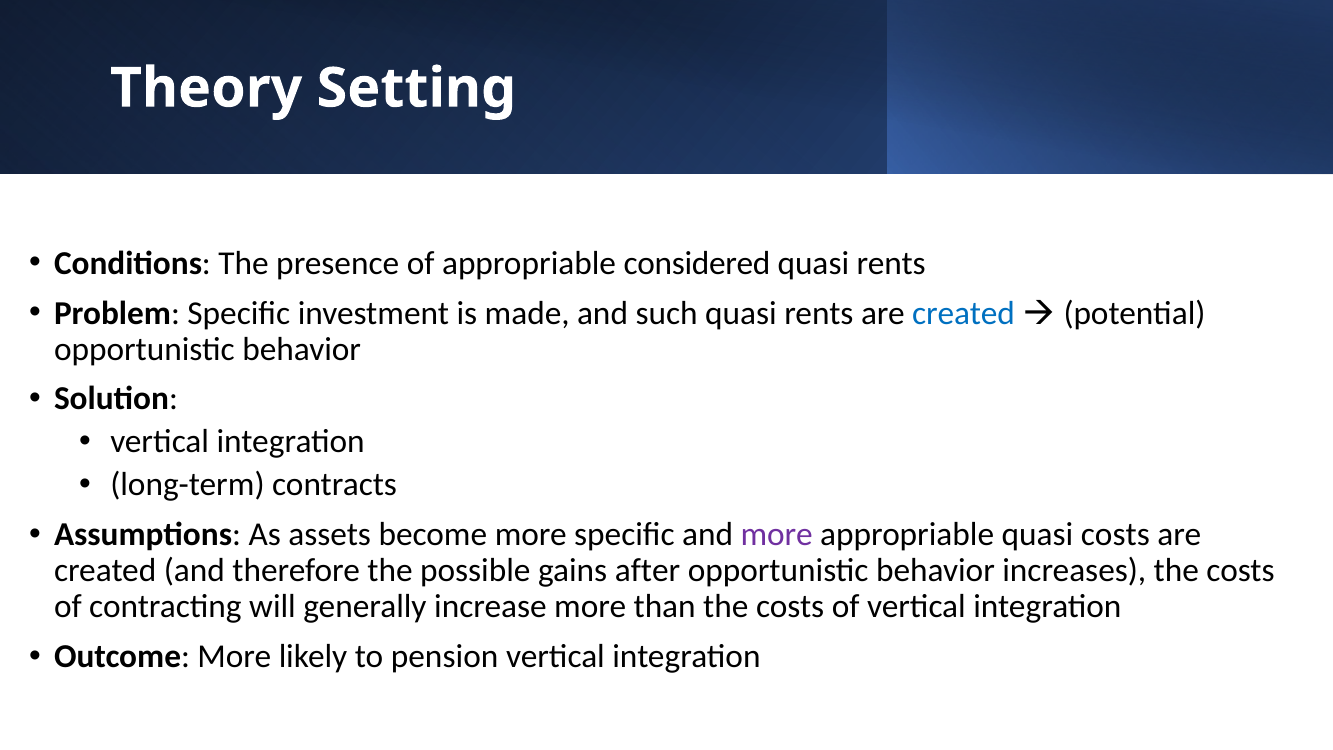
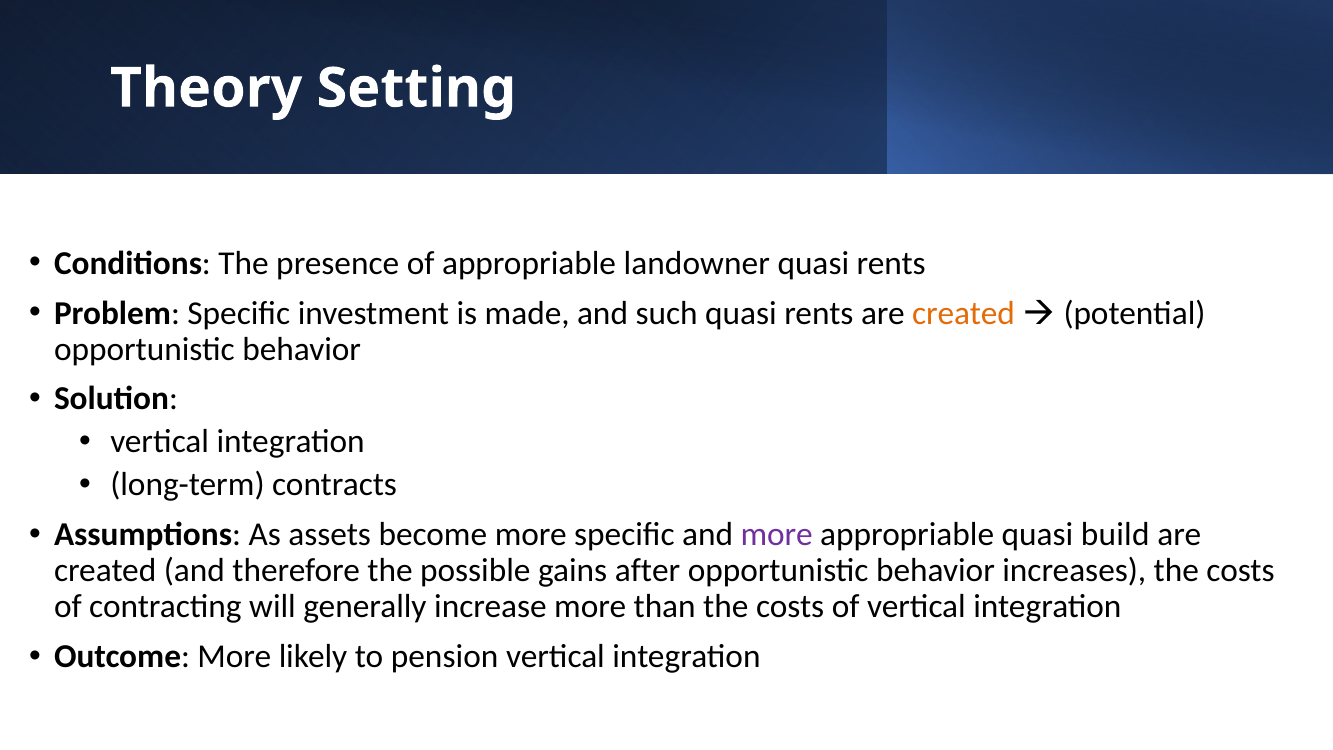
considered: considered -> landowner (697, 263)
created colour: blue -> orange (963, 313)
quasi costs: costs -> build (1115, 534)
